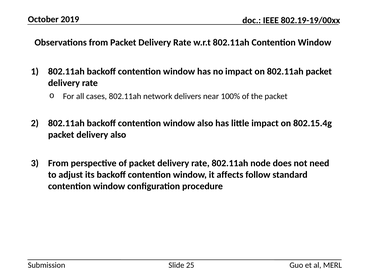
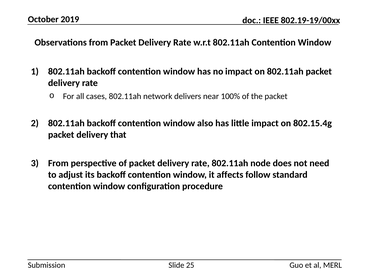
delivery also: also -> that (118, 134)
